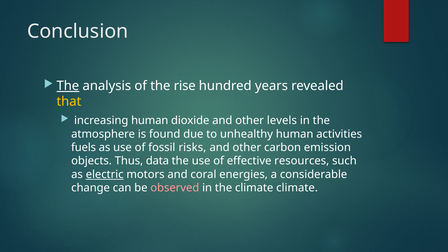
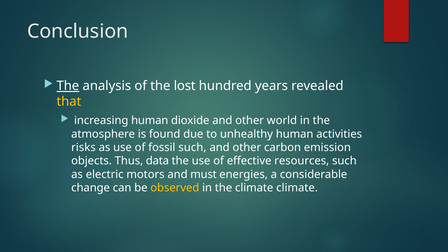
rise: rise -> lost (185, 86)
levels: levels -> world (282, 121)
fuels: fuels -> risks (83, 147)
fossil risks: risks -> such (192, 147)
electric underline: present -> none (105, 174)
coral: coral -> must (203, 174)
observed colour: pink -> yellow (175, 188)
